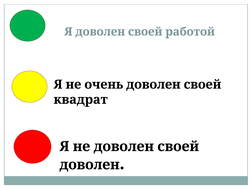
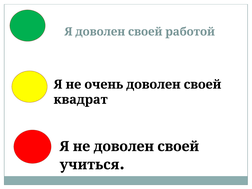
доволен: доволен -> учиться (89, 165)
